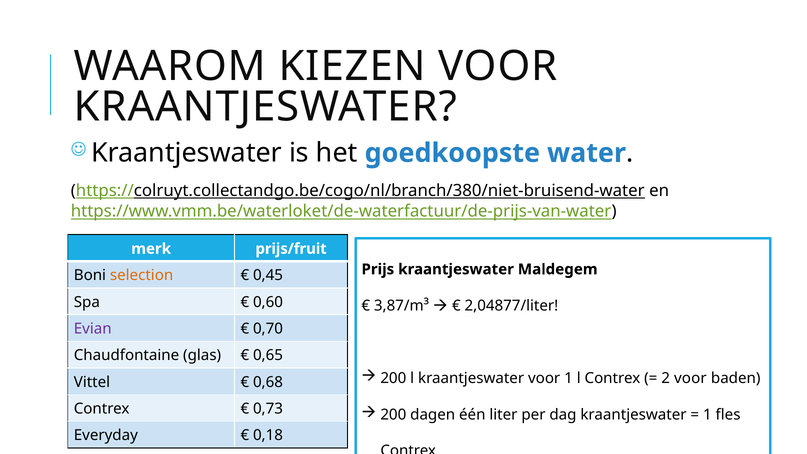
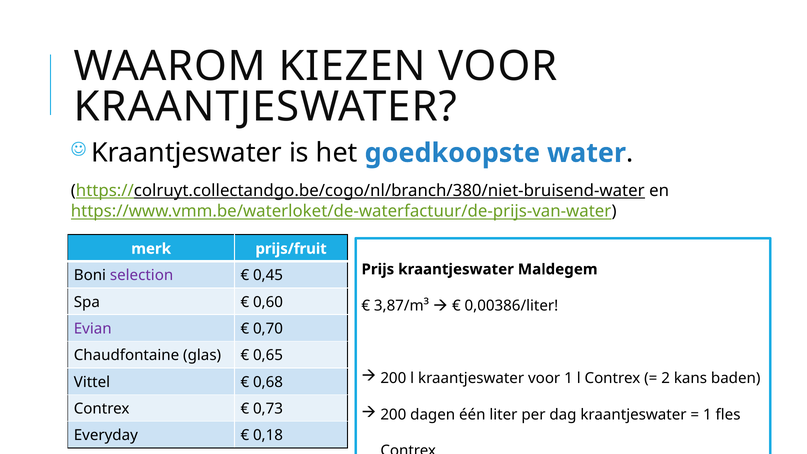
selection colour: orange -> purple (142, 275)
2,04877/liter: 2,04877/liter -> 0,00386/liter (511, 306)
2 voor: voor -> kans (690, 378)
